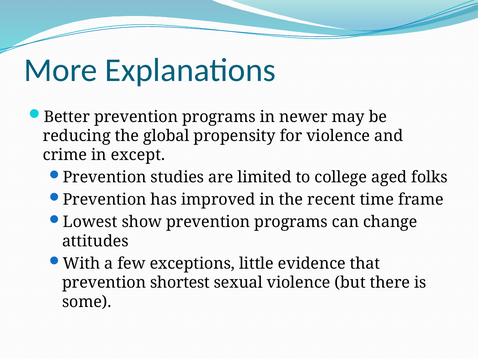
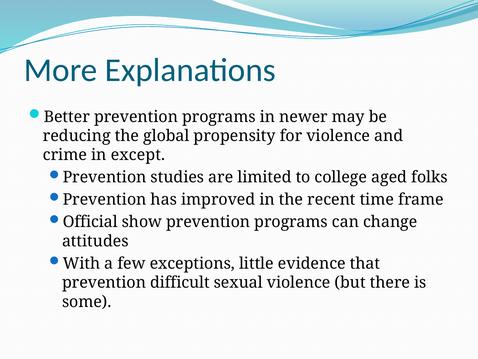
Lowest: Lowest -> Official (90, 222)
shortest: shortest -> difficult (180, 282)
